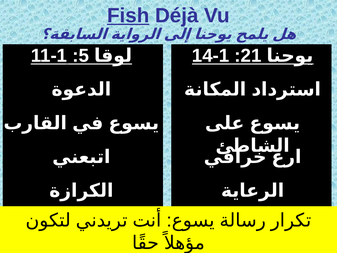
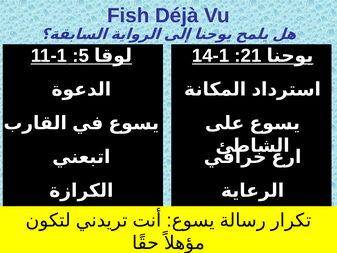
Fish underline: present -> none (128, 15)
